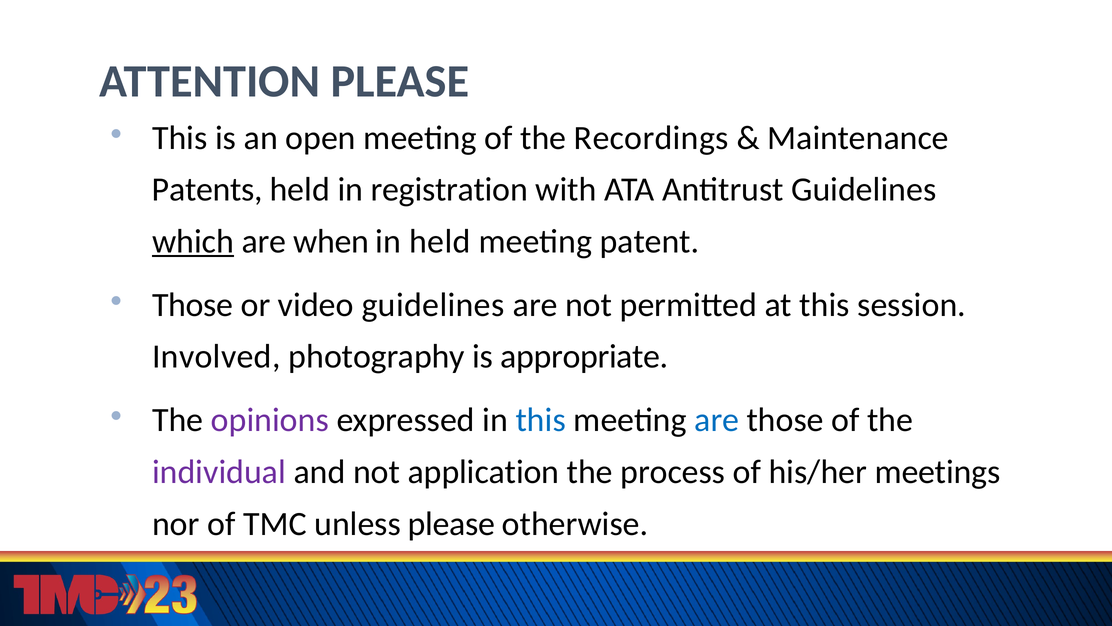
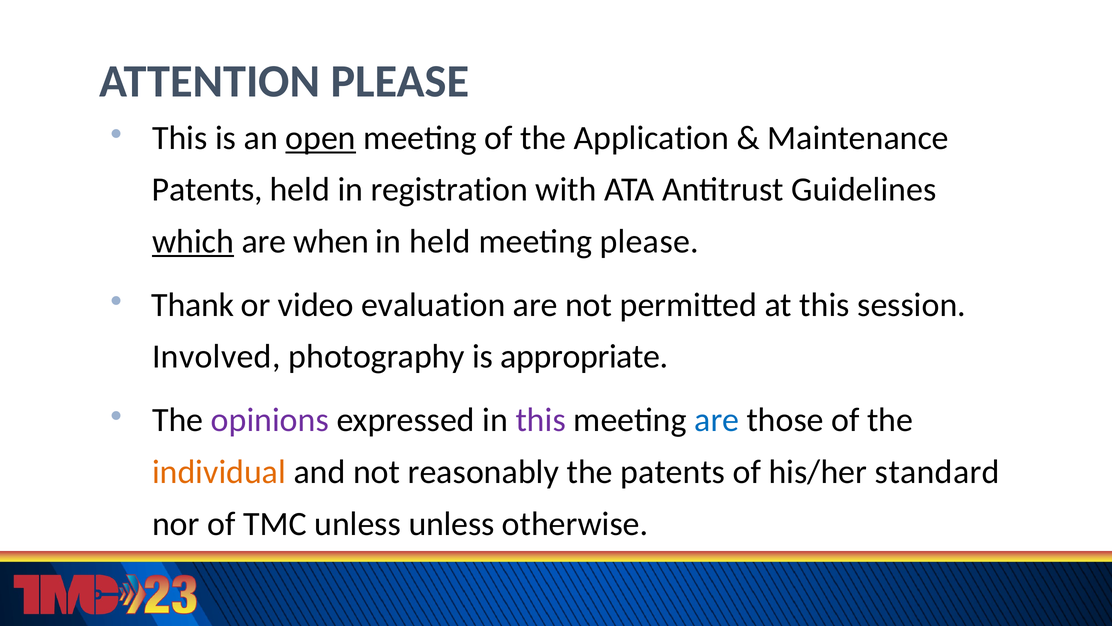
open underline: none -> present (321, 138)
Recordings: Recordings -> Application (651, 138)
meeting patent: patent -> please (649, 241)
Those: Those -> Thank (193, 305)
video guidelines: guidelines -> evaluation (433, 305)
this colour: blue -> purple (541, 420)
individual colour: purple -> orange (219, 472)
application: application -> reasonably (483, 472)
the process: process -> patents (673, 472)
meetings: meetings -> standard (937, 472)
unless please: please -> unless (452, 523)
